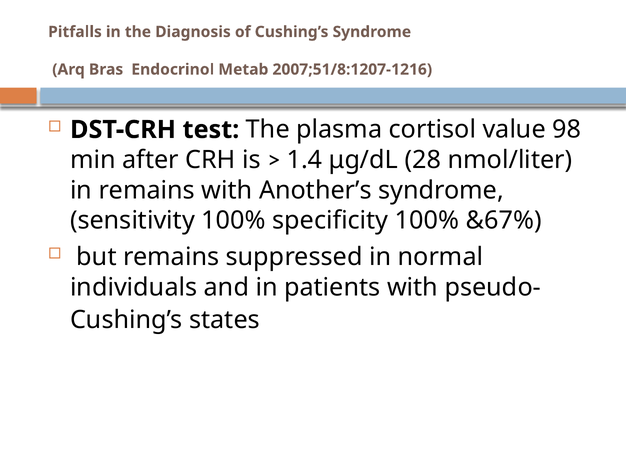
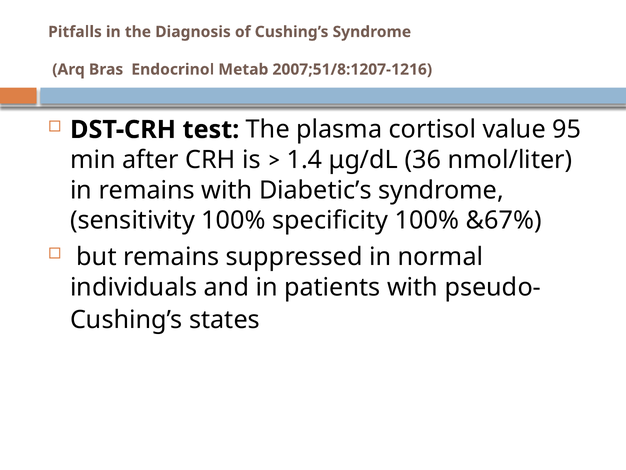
98: 98 -> 95 (567, 130)
28: 28 -> 36 (423, 160)
Another’s: Another’s -> Diabetic’s (315, 190)
